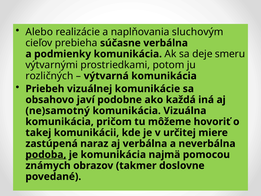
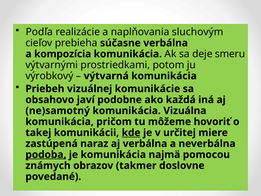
Alebo: Alebo -> Podľa (39, 32)
podmienky: podmienky -> kompozícia (63, 54)
rozličných: rozličných -> výrobkový (49, 76)
kde underline: none -> present (131, 132)
